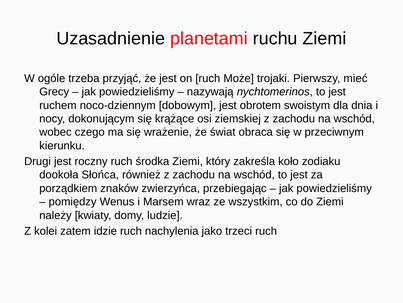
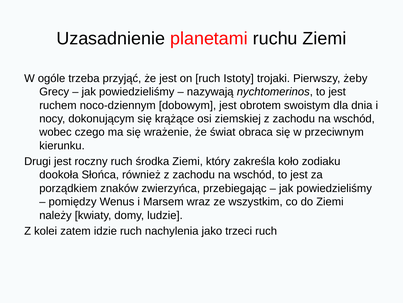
Może: Może -> Istoty (239, 78)
mieć: mieć -> żeby (355, 78)
